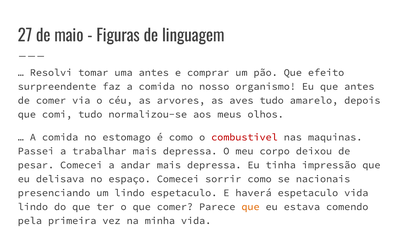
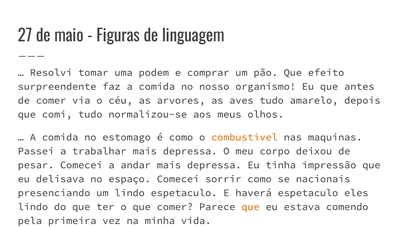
uma antes: antes -> podem (154, 72)
combustivel colour: red -> orange (244, 137)
espetaculo vida: vida -> eles (356, 193)
